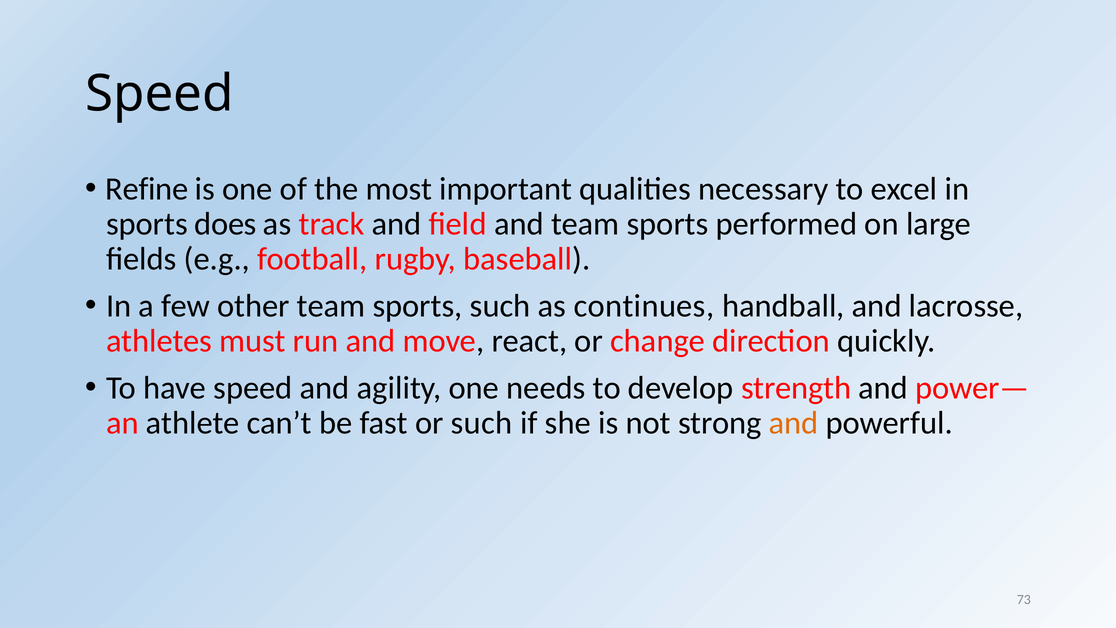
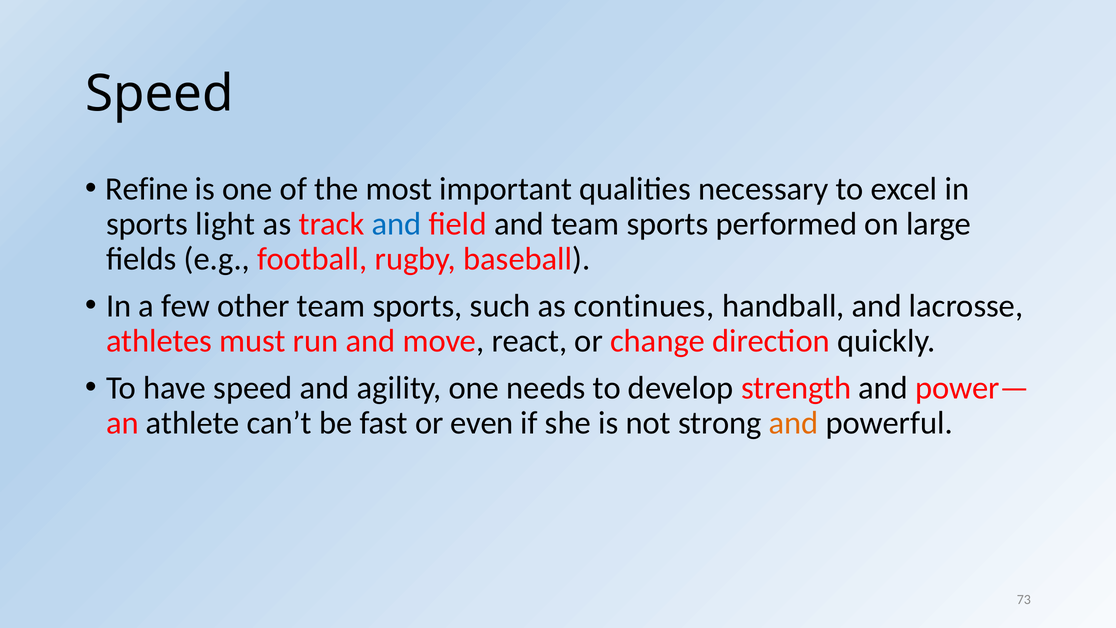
does: does -> light (225, 224)
and colour: black -> blue (397, 224)
or such: such -> even (482, 423)
